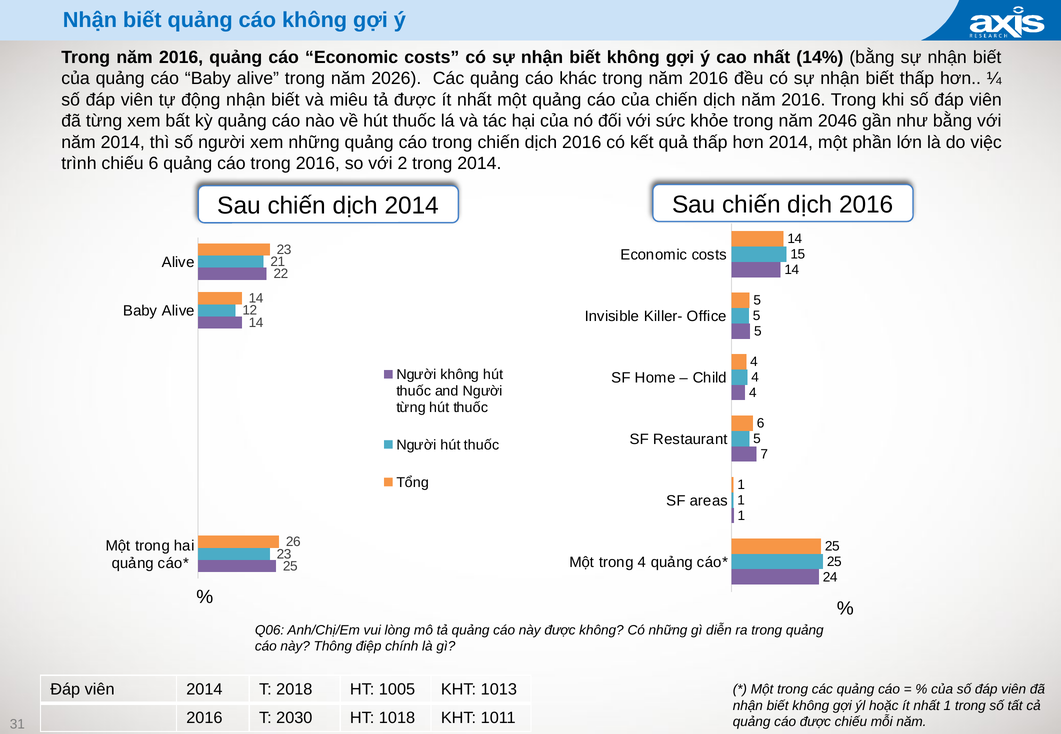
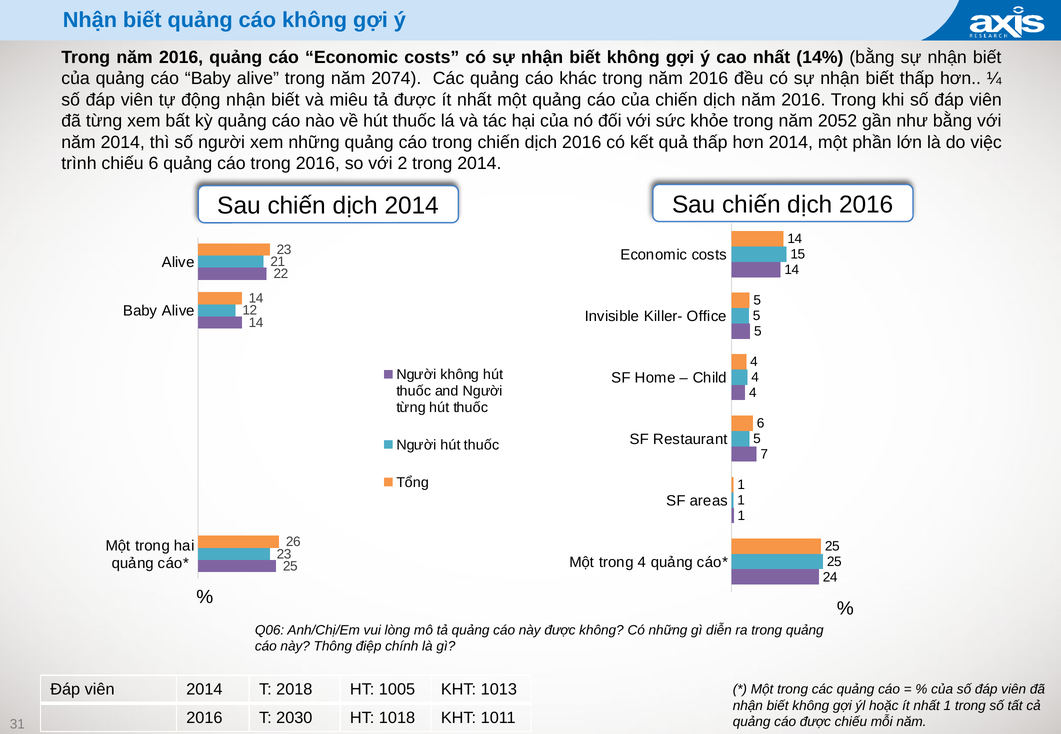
2026: 2026 -> 2074 (396, 79)
2046: 2046 -> 2052 (838, 121)
